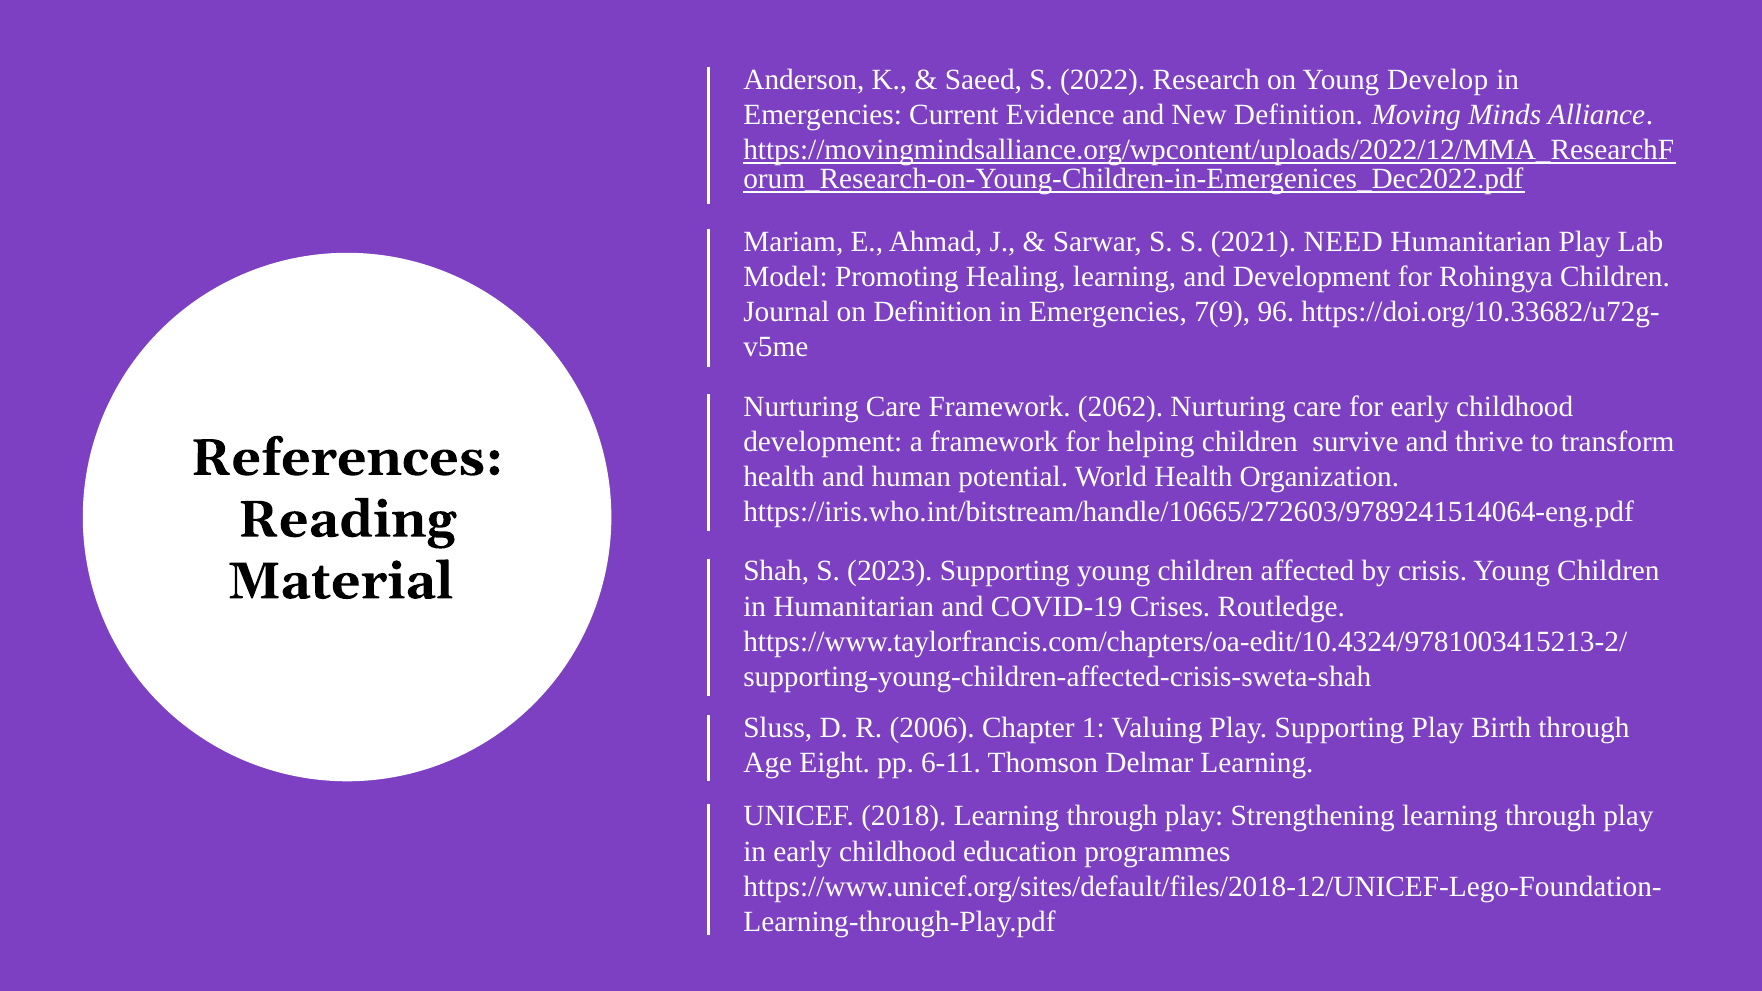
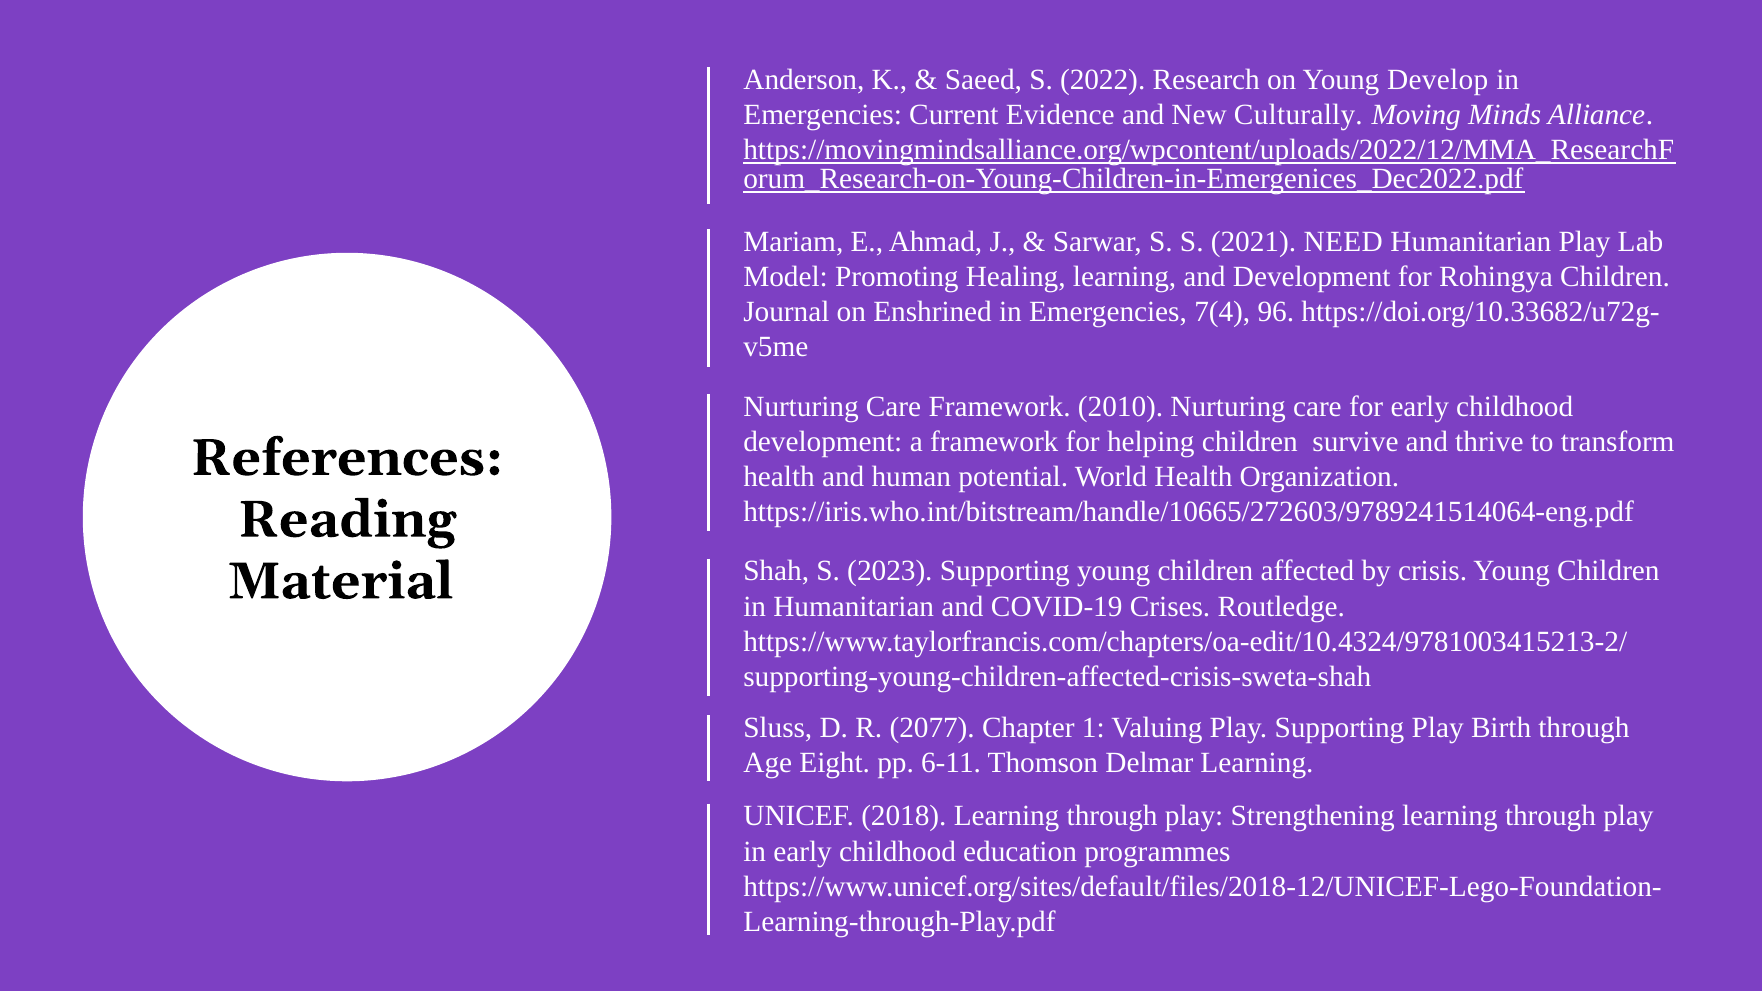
New Definition: Definition -> Culturally (1298, 115)
on Definition: Definition -> Enshrined (933, 312)
7(9: 7(9 -> 7(4 (1222, 312)
2062: 2062 -> 2010 (1121, 406)
2006: 2006 -> 2077 (932, 728)
